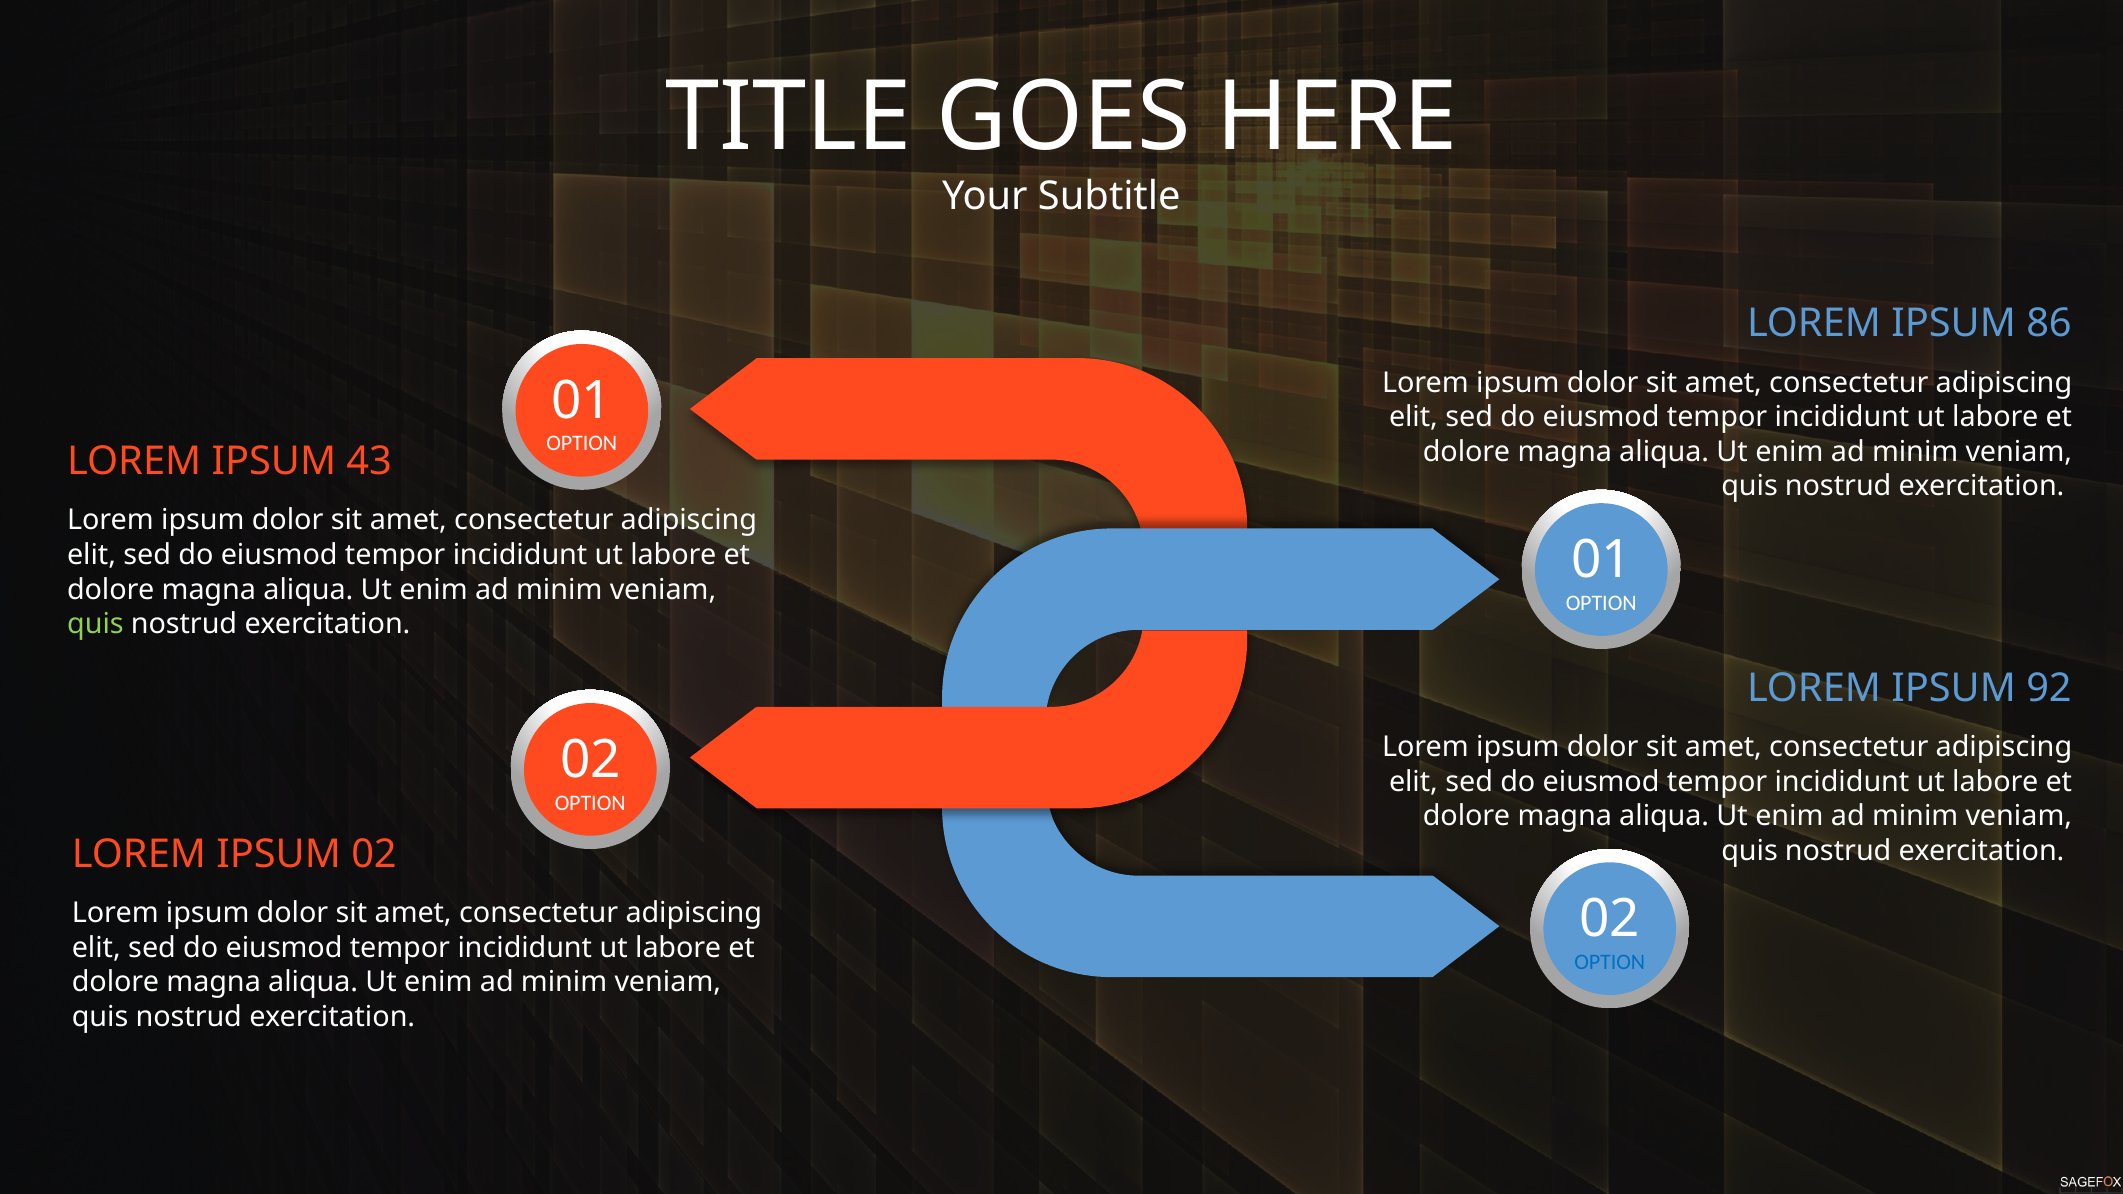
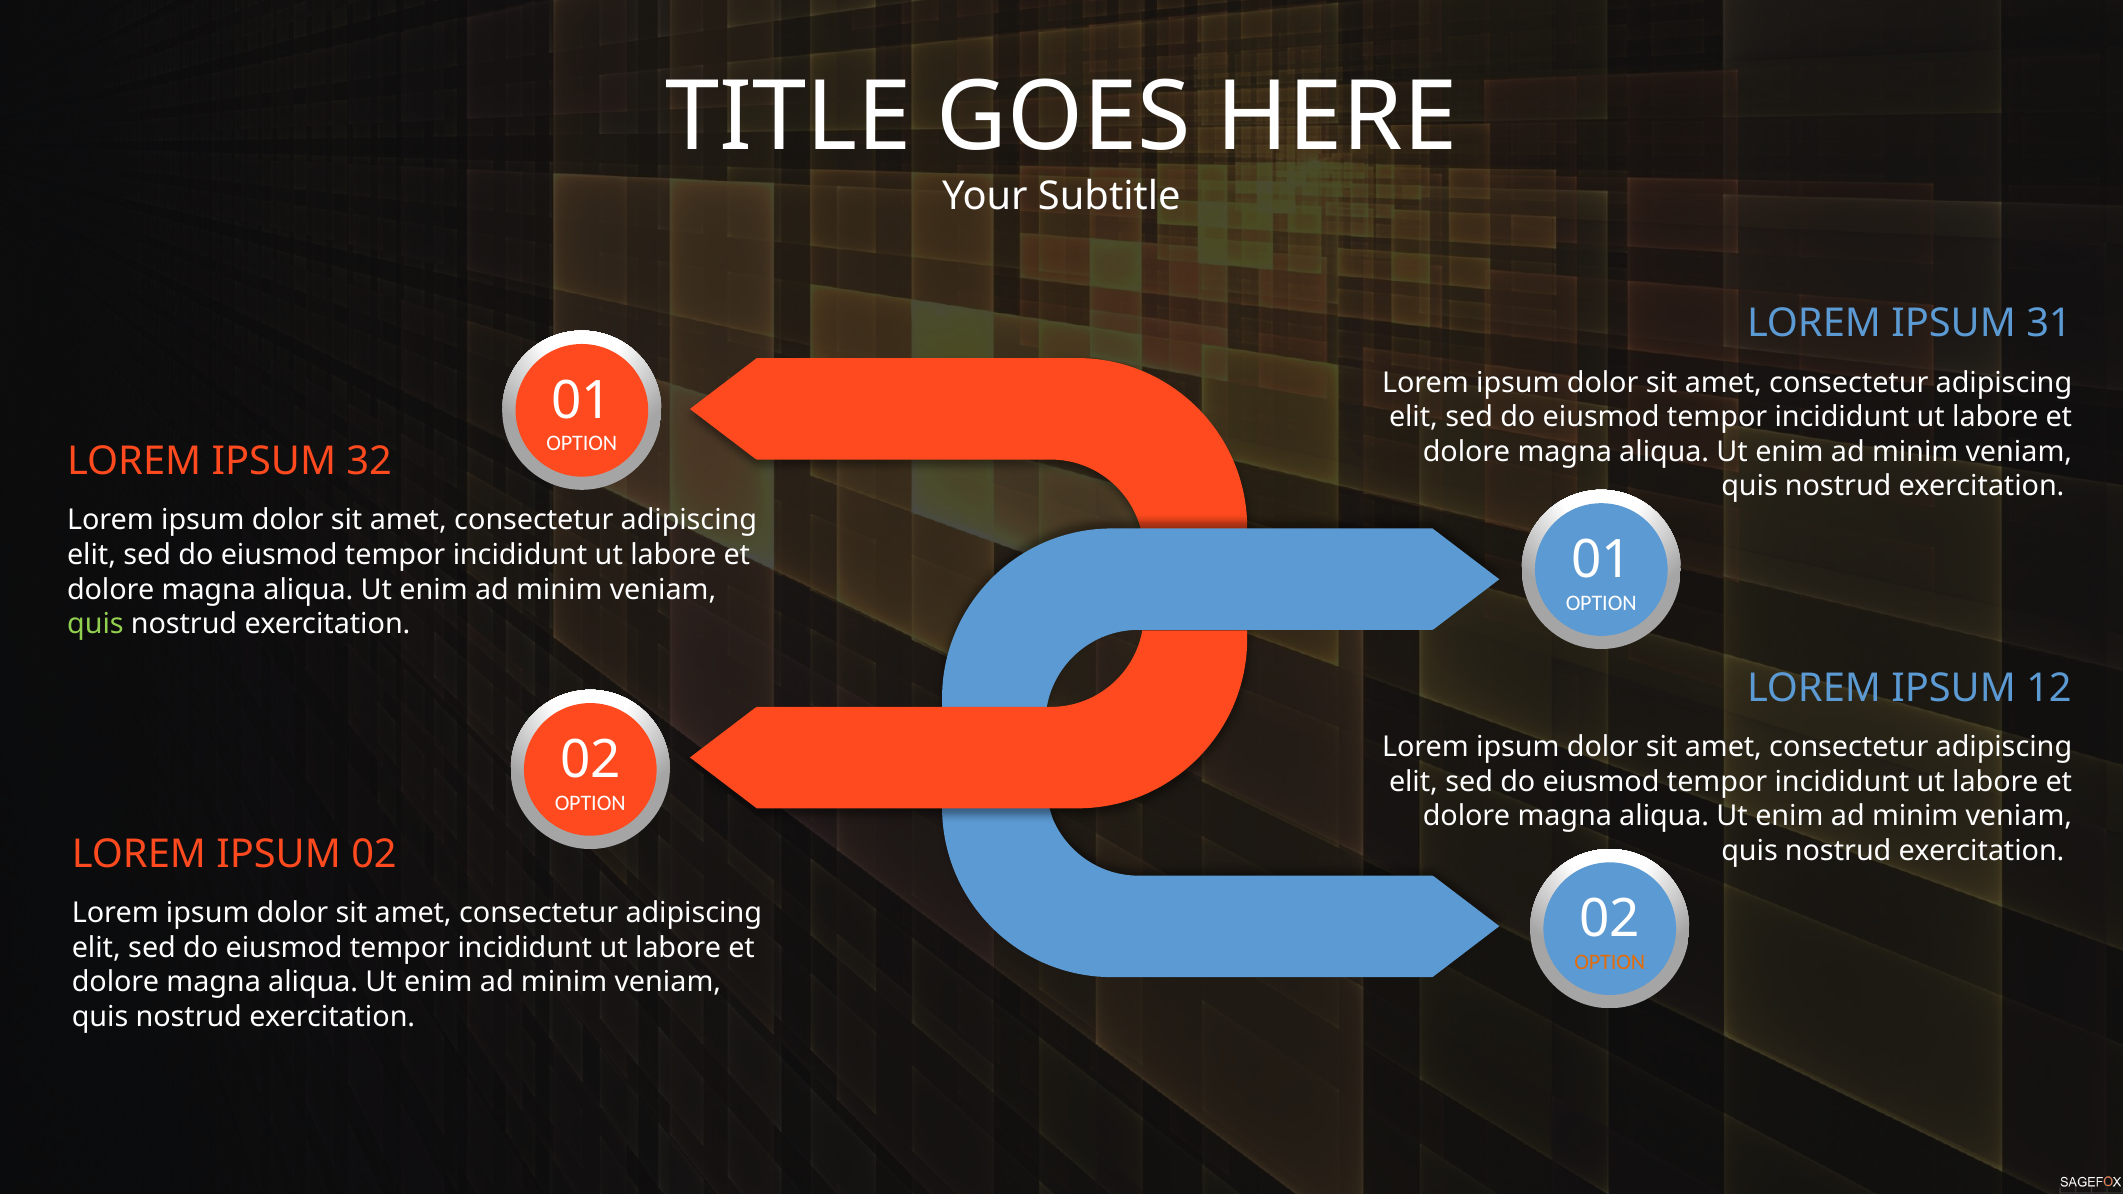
86: 86 -> 31 (2049, 324)
43: 43 -> 32 (369, 462)
92: 92 -> 12 (2049, 688)
OPTION colour: blue -> orange (1610, 962)
